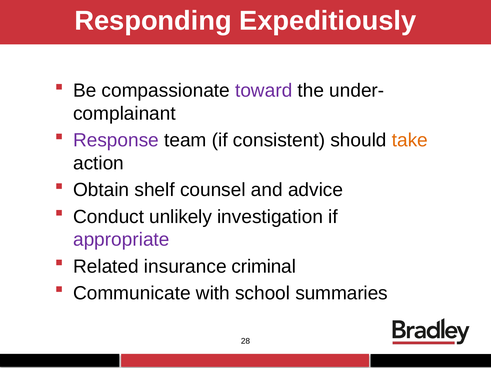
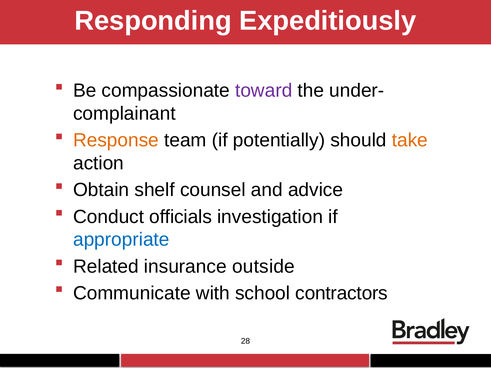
Response colour: purple -> orange (116, 140)
consistent: consistent -> potentially (279, 140)
unlikely: unlikely -> officials (181, 217)
appropriate colour: purple -> blue (121, 240)
criminal: criminal -> outside (264, 267)
summaries: summaries -> contractors (342, 293)
